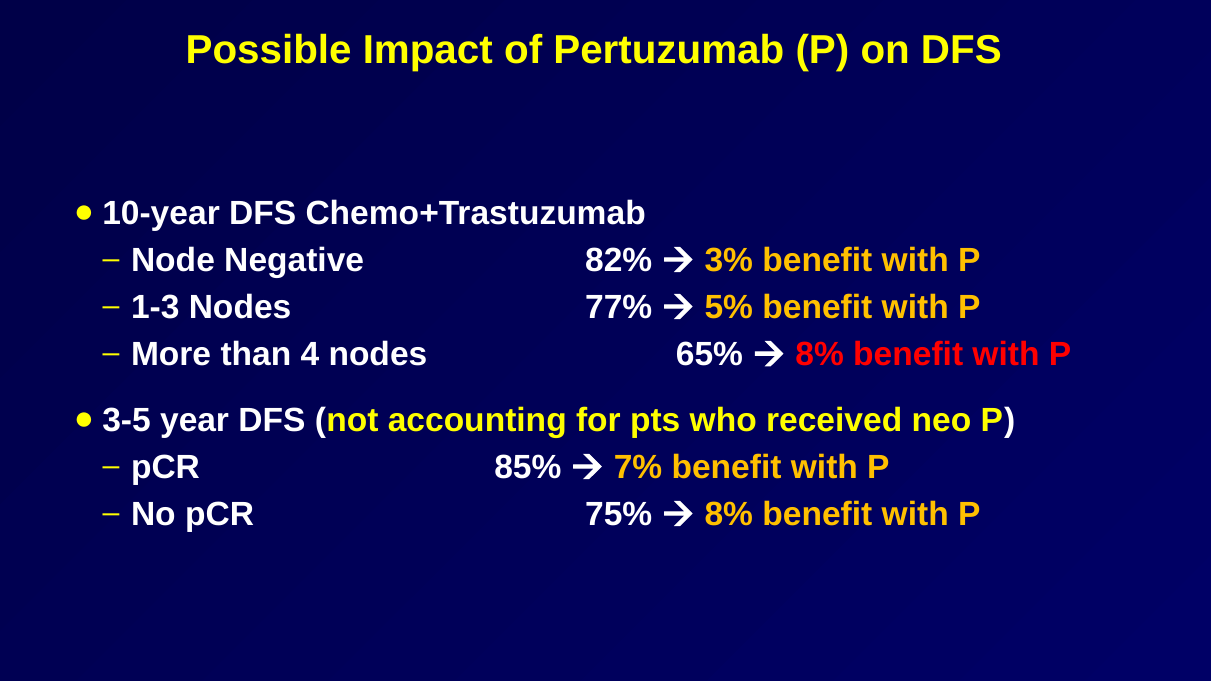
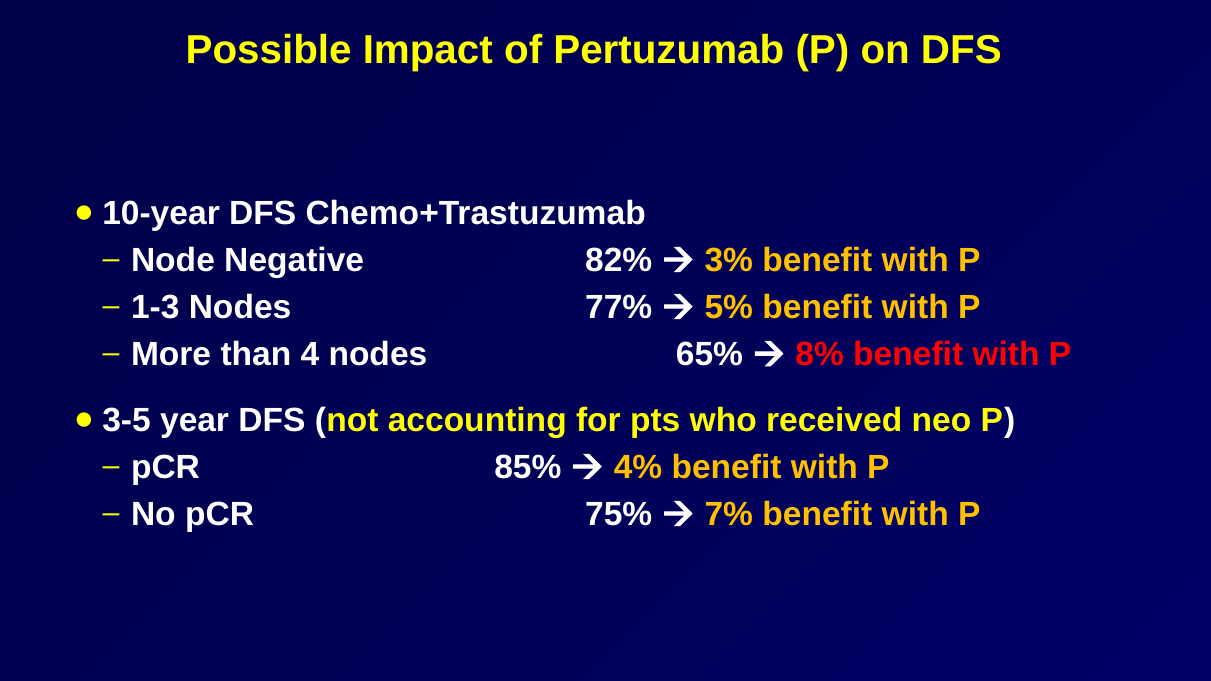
7%: 7% -> 4% (638, 468)
8%: 8% -> 7% (729, 515)
